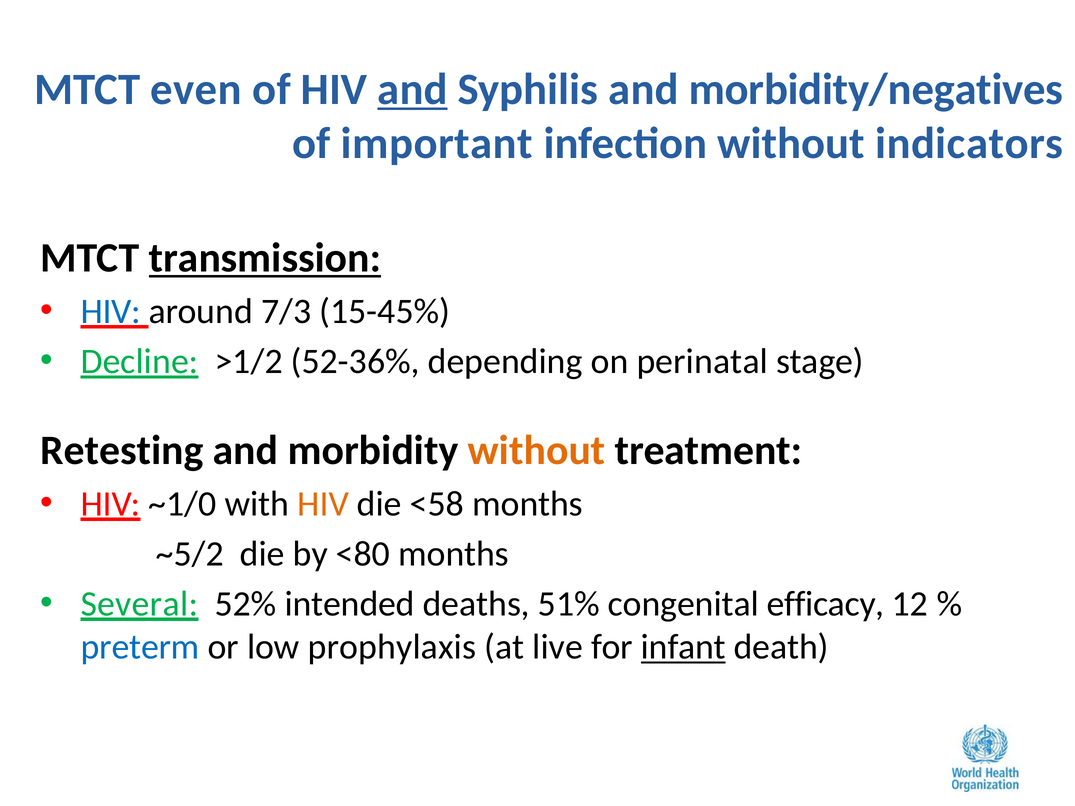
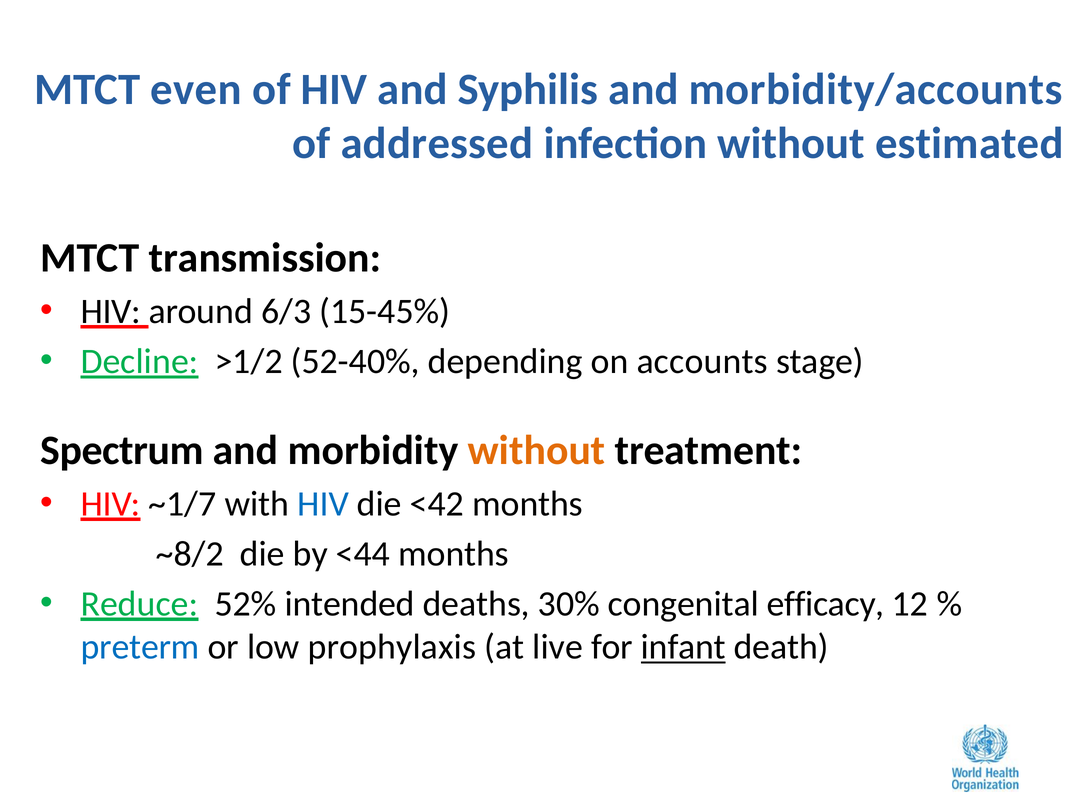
and underline: present -> none (412, 90)
morbidity/negatives: morbidity/negatives -> morbidity/accounts (876, 90)
important: important -> addressed (437, 143)
indicators: indicators -> estimated (969, 143)
transmission underline: present -> none (265, 258)
HIV colour: blue -> black (111, 312)
7/3: 7/3 -> 6/3 (286, 312)
52-36%: 52-36% -> 52-40% (355, 362)
perinatal: perinatal -> accounts (702, 362)
Retesting: Retesting -> Spectrum (122, 451)
~1/0: ~1/0 -> ~1/7 (182, 504)
HIV colour: orange -> blue (323, 504)
<58: <58 -> <42 (437, 504)
~5/2: ~5/2 -> ~8/2 (190, 554)
<80: <80 -> <44 (363, 554)
Several: Several -> Reduce (139, 604)
51%: 51% -> 30% (569, 604)
